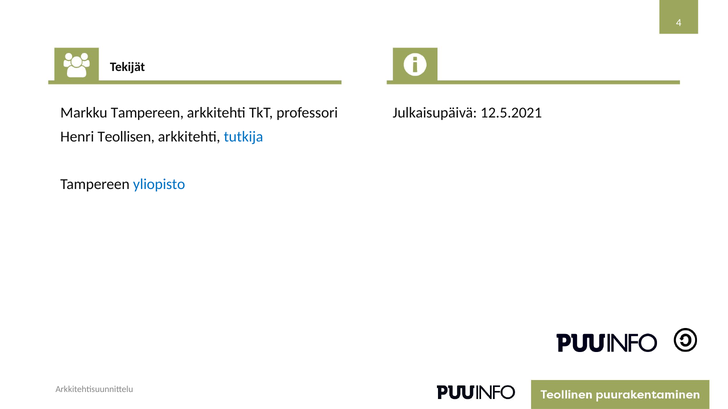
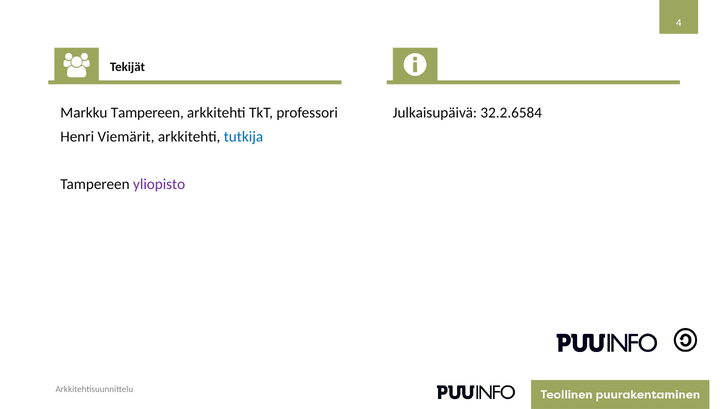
12.5.2021: 12.5.2021 -> 32.2.6584 (511, 113)
Teollisen: Teollisen -> Viemärit (126, 137)
yliopisto colour: blue -> purple (159, 185)
